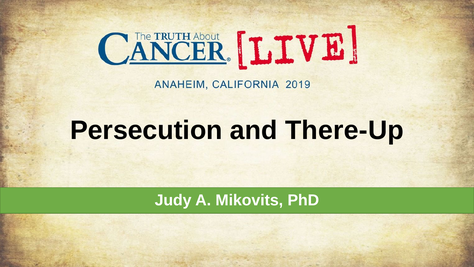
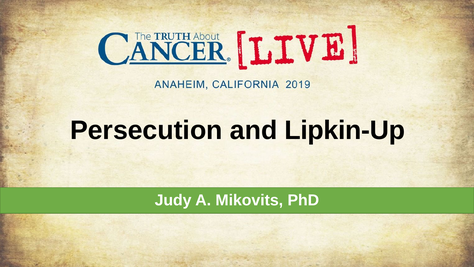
There-Up: There-Up -> Lipkin-Up (345, 130)
